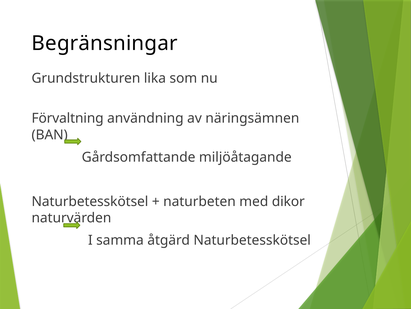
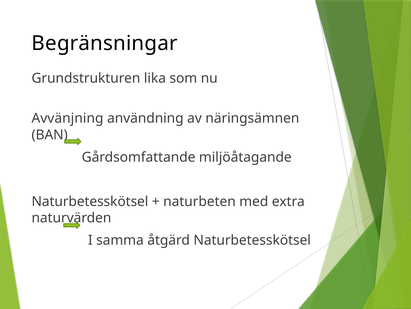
Förvaltning: Förvaltning -> Avvänjning (67, 118)
dikor: dikor -> extra (288, 201)
